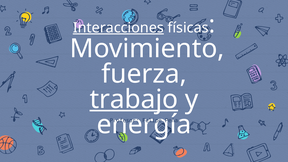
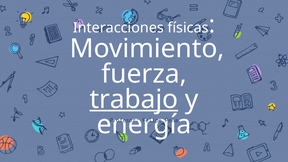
Interacciones underline: present -> none (118, 28)
